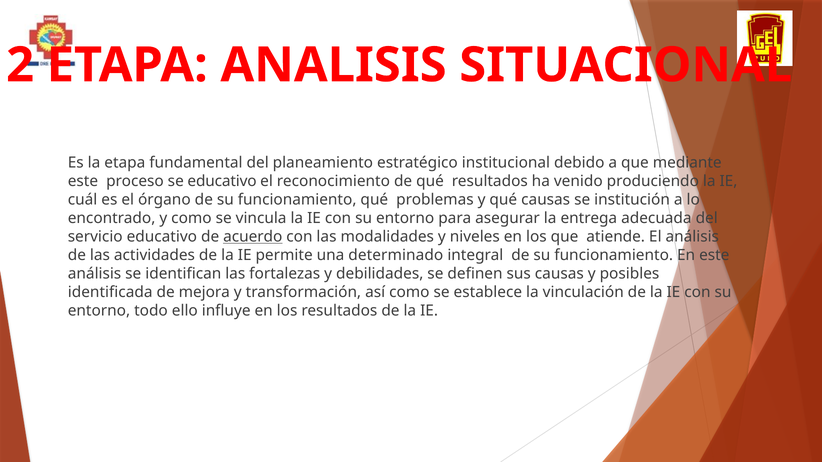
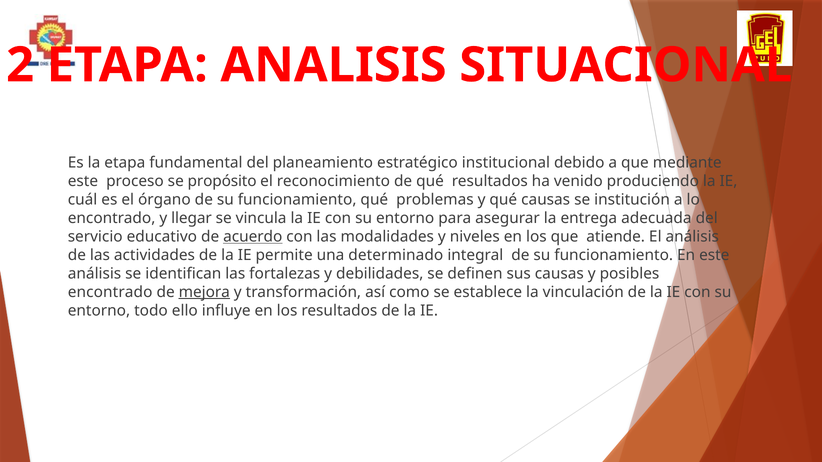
se educativo: educativo -> propósito (222, 181)
y como: como -> llegar (192, 218)
identificada: identificada -> encontrado (110, 292)
mejora underline: none -> present (204, 292)
